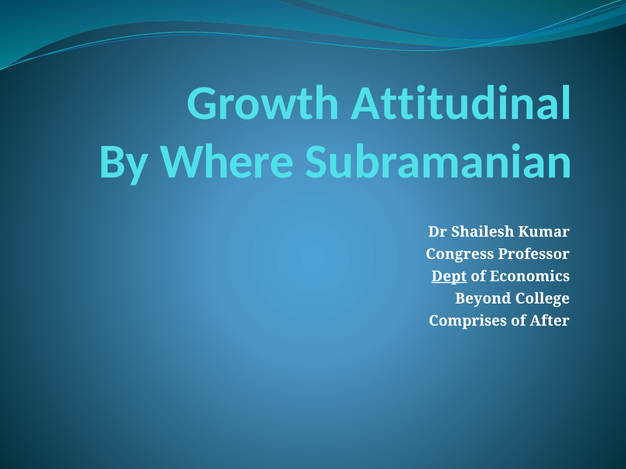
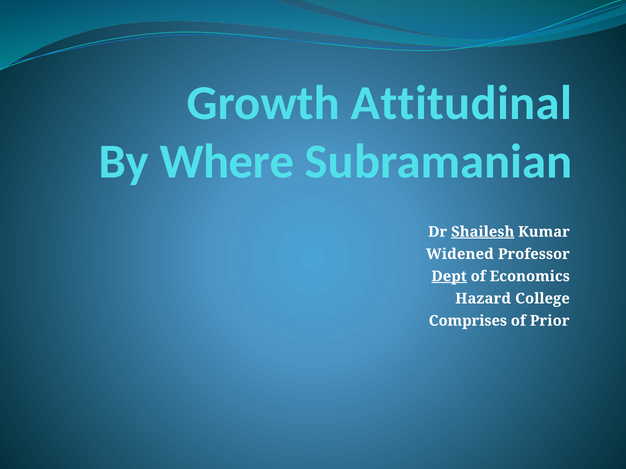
Shailesh underline: none -> present (483, 232)
Congress: Congress -> Widened (460, 254)
Beyond: Beyond -> Hazard (483, 299)
After: After -> Prior (550, 321)
